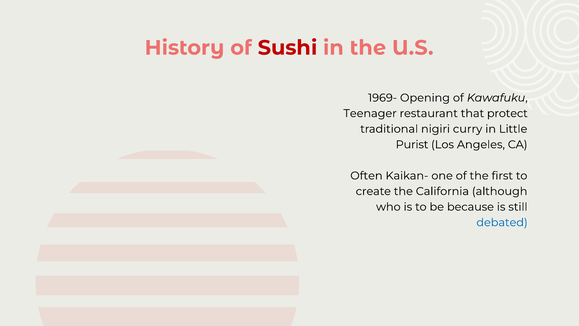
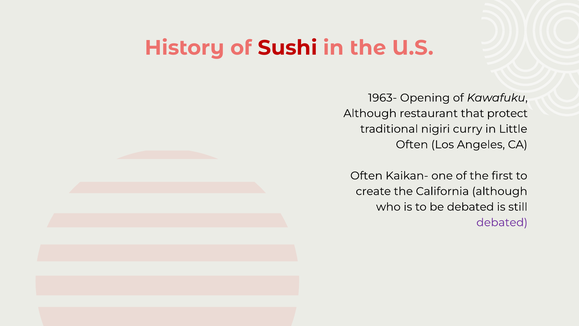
1969-: 1969- -> 1963- (383, 98)
Teenager: Teenager -> Although (370, 113)
Purist: Purist -> Often (412, 144)
be because: because -> debated (470, 207)
debated colour: blue -> purple (502, 222)
